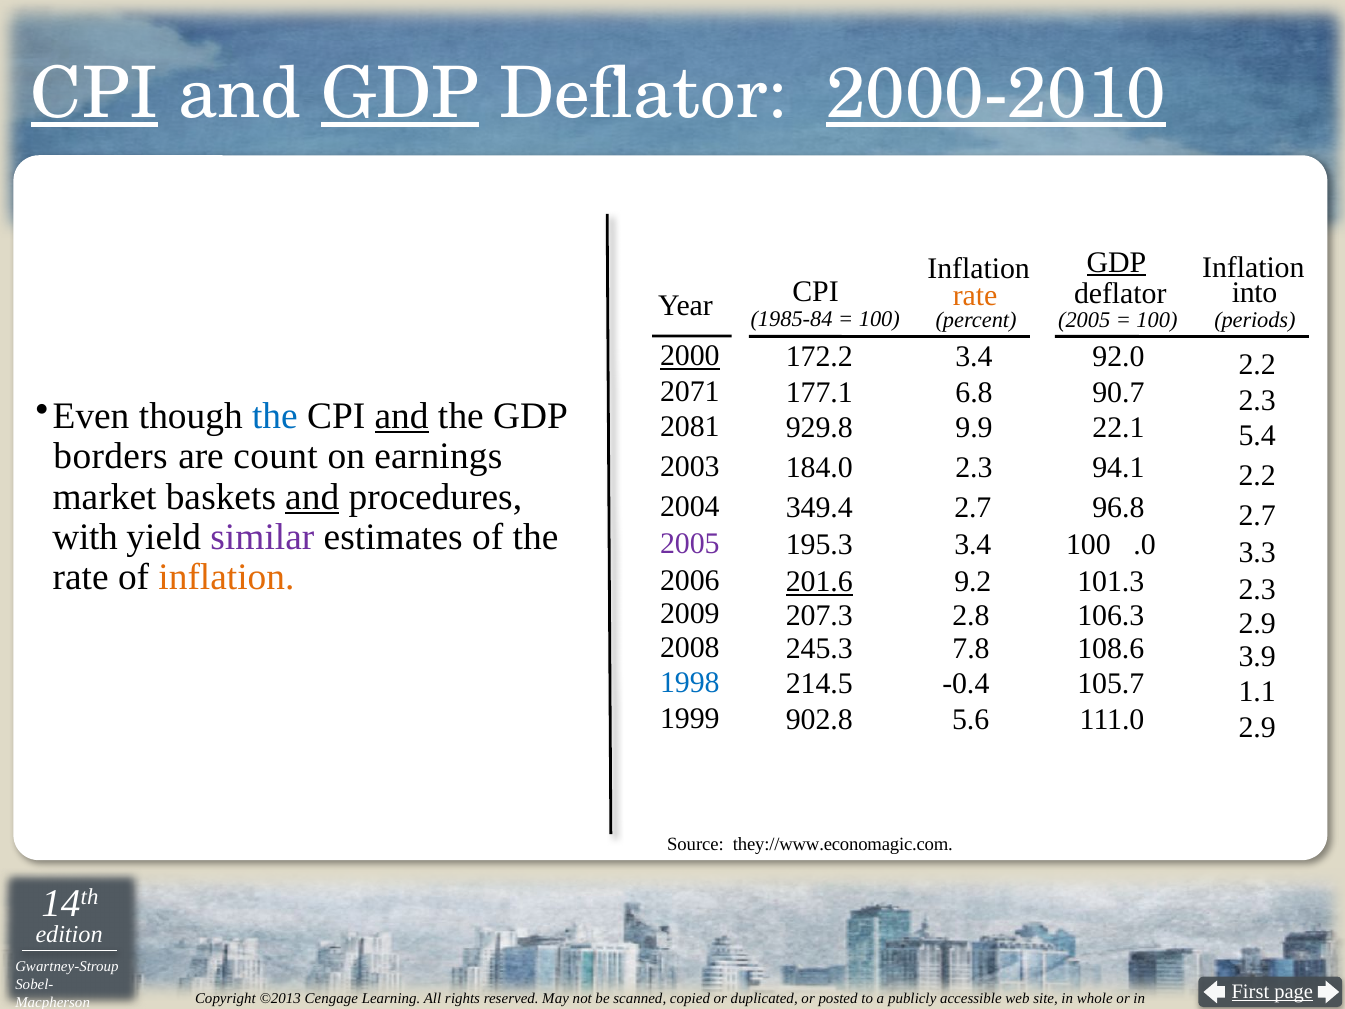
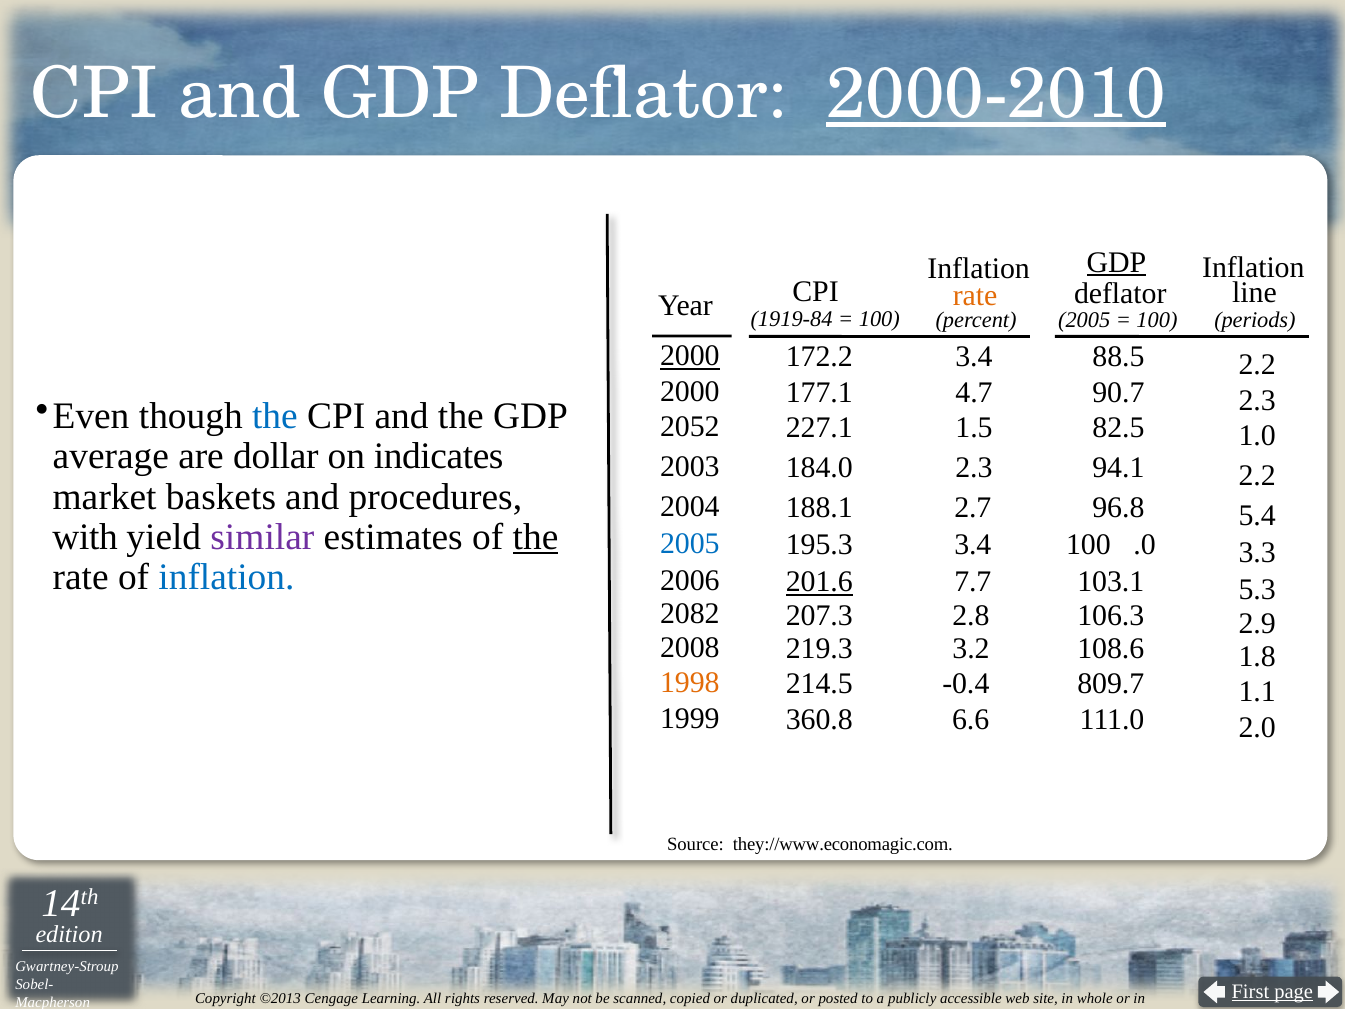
CPI underline: present -> none (95, 94)
GDP underline: present -> none (400, 94)
into: into -> line (1254, 292)
1985-84: 1985-84 -> 1919-84 (792, 319)
92.0: 92.0 -> 88.5 (1118, 357)
2071: 2071 -> 2000 (690, 391)
6.8: 6.8 -> 4.7 (974, 392)
and underline: present -> none (402, 416)
2081: 2081 -> 2052 (690, 427)
929.8: 929.8 -> 227.1 (819, 428)
9.9: 9.9 -> 1.5 (974, 428)
22.1: 22.1 -> 82.5 (1118, 428)
5.4: 5.4 -> 1.0 (1257, 436)
borders: borders -> average (111, 456)
count: count -> dollar (276, 456)
earnings: earnings -> indicates (439, 456)
and underline: present -> none (312, 497)
349.4: 349.4 -> 188.1 (819, 507)
2.7 2.7: 2.7 -> 5.4 (1257, 515)
the underline: none -> present (535, 537)
2005 colour: purple -> blue (690, 543)
inflation colour: orange -> blue (226, 577)
9.2: 9.2 -> 7.7 (973, 582)
101.3: 101.3 -> 103.1 (1111, 582)
2.3: 2.3 -> 5.3 (1257, 590)
2009: 2009 -> 2082 (690, 614)
245.3: 245.3 -> 219.3 (819, 648)
7.8: 7.8 -> 3.2 (971, 649)
3.9: 3.9 -> 1.8 (1257, 656)
1998 colour: blue -> orange (690, 682)
105.7: 105.7 -> 809.7 (1111, 683)
902.8: 902.8 -> 360.8 (819, 720)
5.6: 5.6 -> 6.6 (971, 720)
2.9: 2.9 -> 2.0 (1257, 728)
